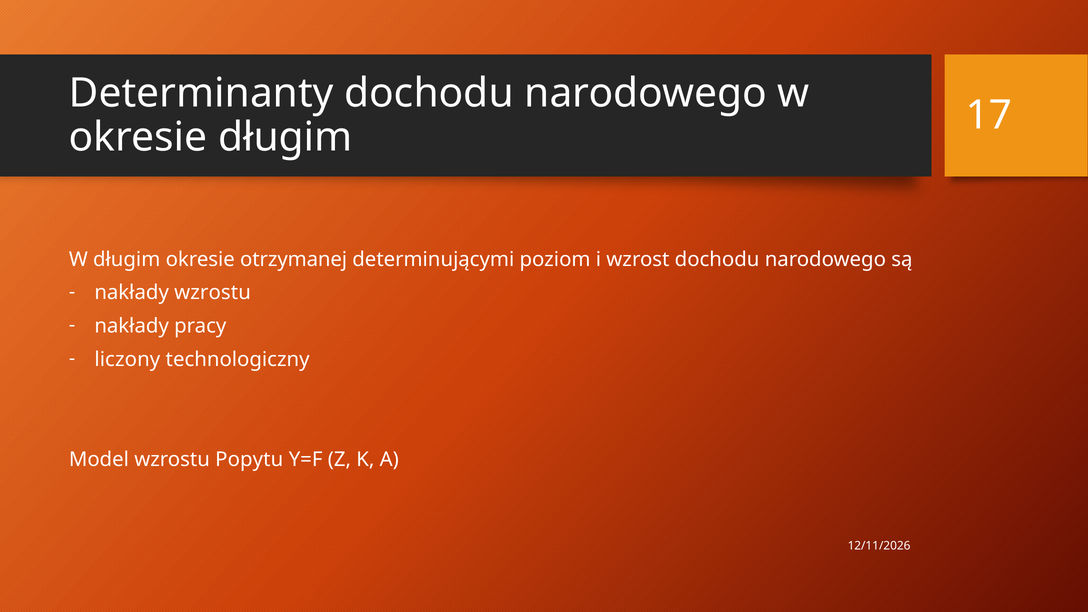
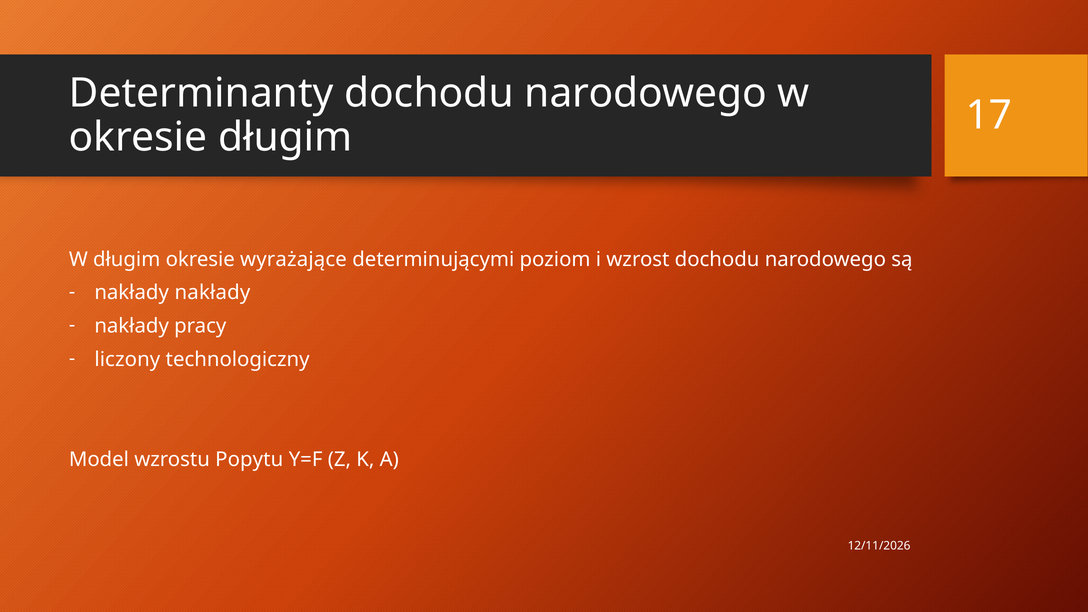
otrzymanej: otrzymanej -> wyrażające (293, 259)
nakłady wzrostu: wzrostu -> nakłady (212, 293)
